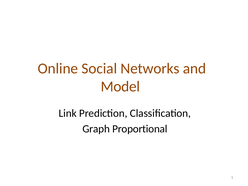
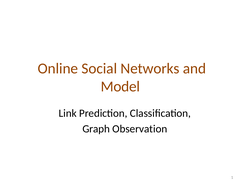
Proportional: Proportional -> Observation (140, 129)
